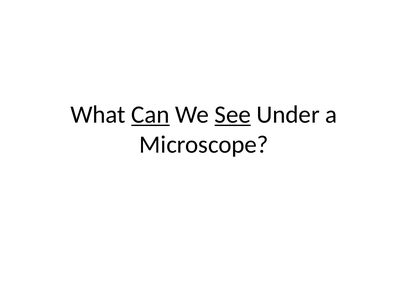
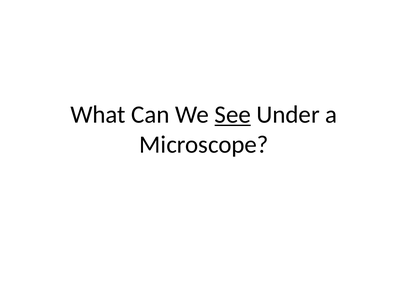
Can underline: present -> none (150, 115)
